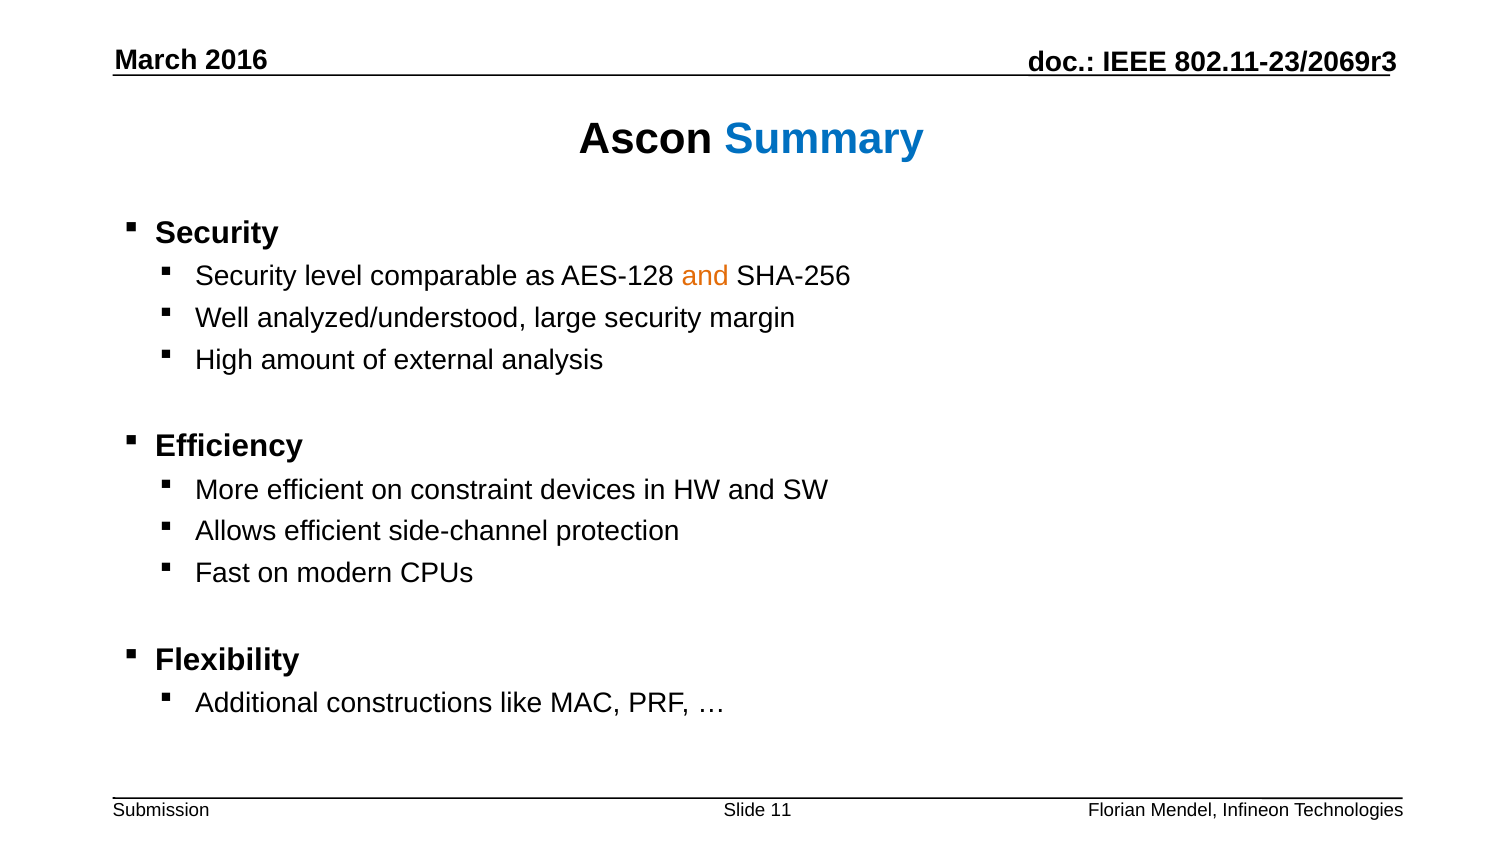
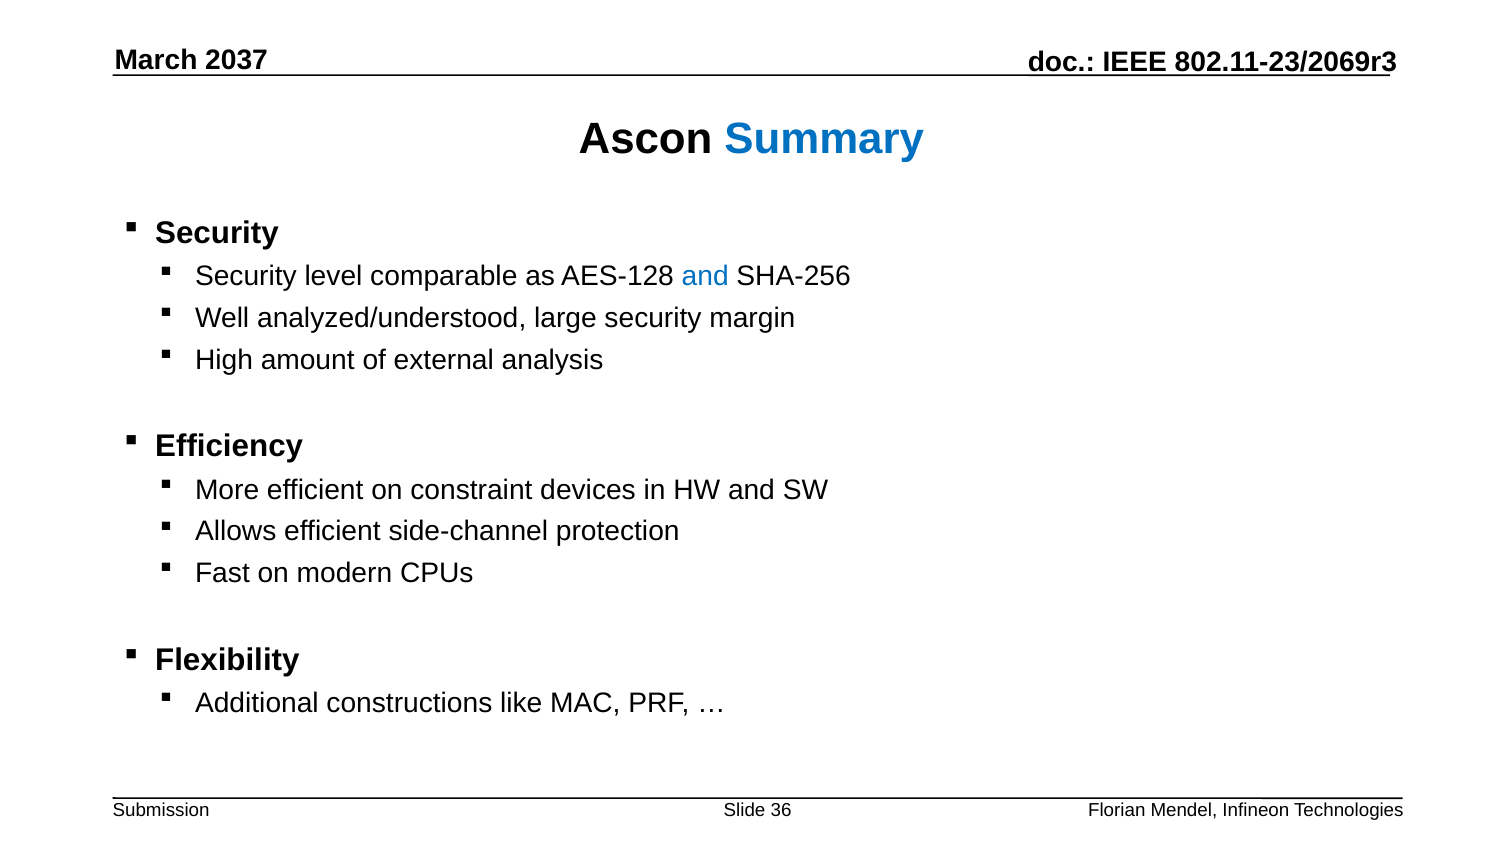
2016: 2016 -> 2037 (237, 60)
and colour: orange -> blue (705, 277)
11: 11 -> 36 (781, 811)
